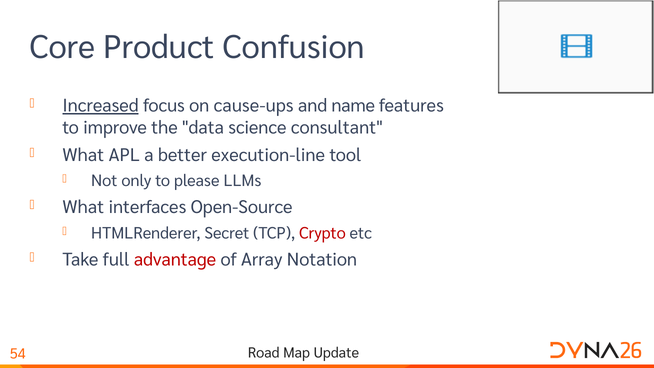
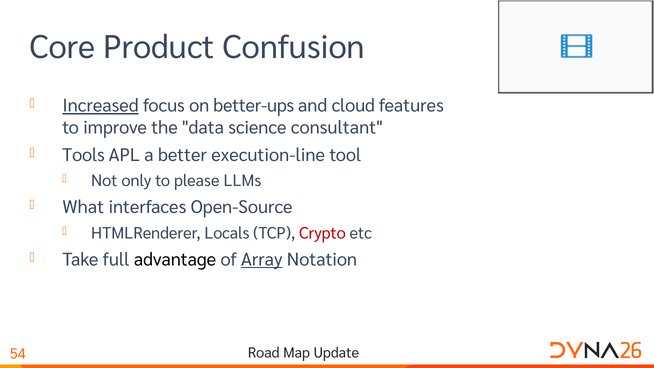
cause-ups: cause-ups -> better-ups (254, 106)
name: name -> cloud (353, 106)
What: What -> Tools (83, 155)
Secret: Secret -> Locals (227, 233)
advantage colour: red -> black (175, 260)
Array underline: none -> present (262, 260)
